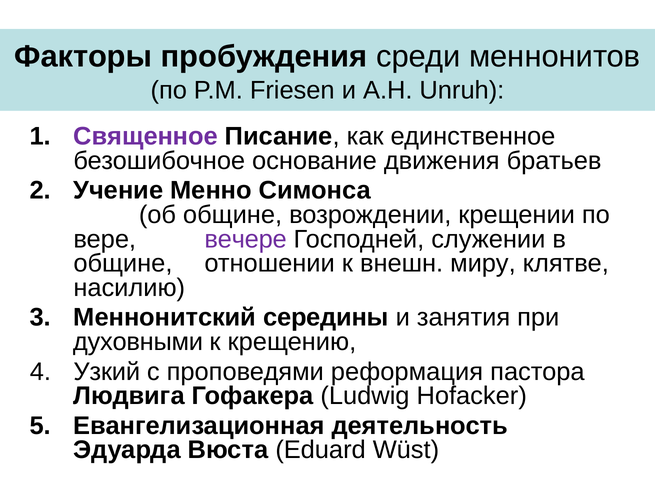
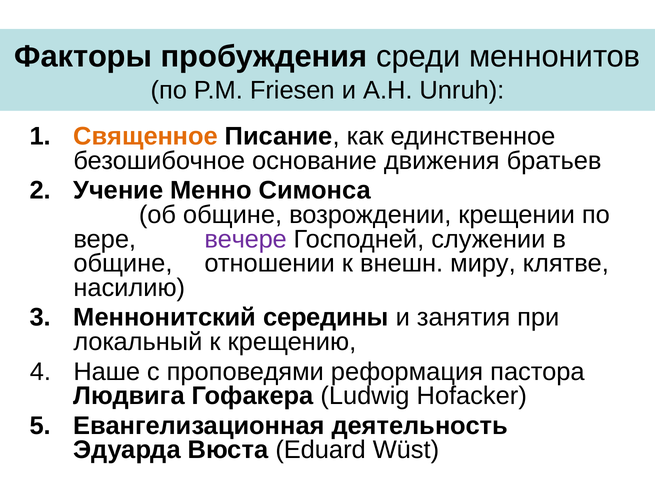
Священное colour: purple -> orange (146, 136)
духовными: духовными -> локальный (138, 342)
Узкий: Узкий -> Наше (107, 372)
